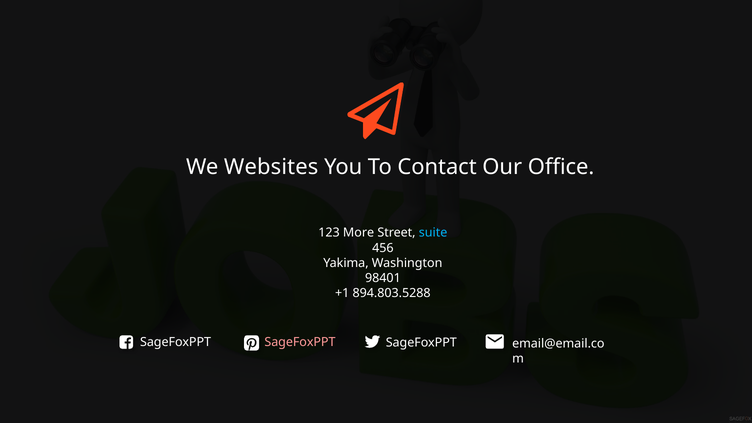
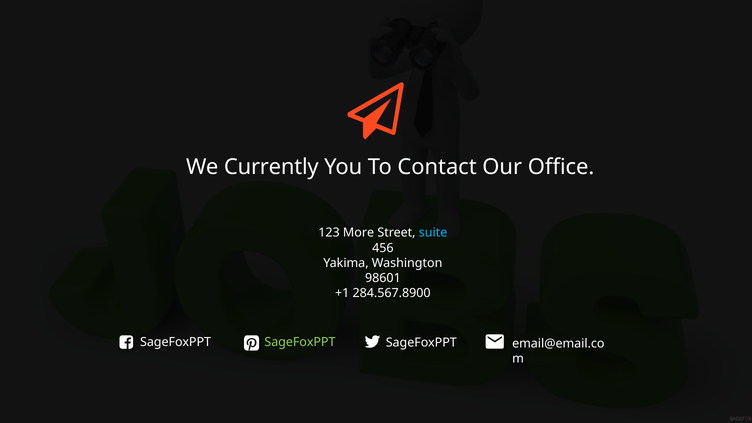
Websites: Websites -> Currently (271, 167)
98401: 98401 -> 98601 (383, 278)
894.803.5288: 894.803.5288 -> 284.567.8900 (392, 293)
SageFoxPPT colour: pink -> light green (300, 342)
